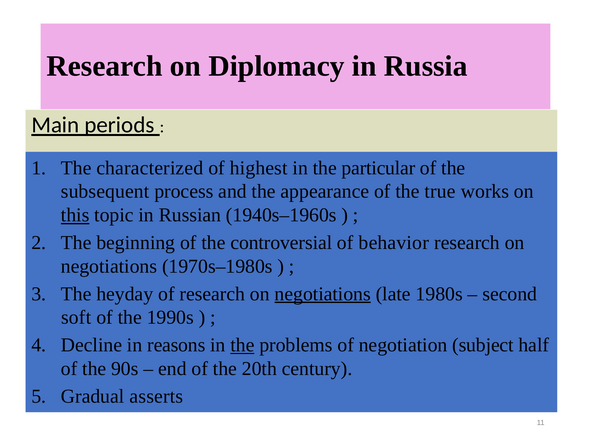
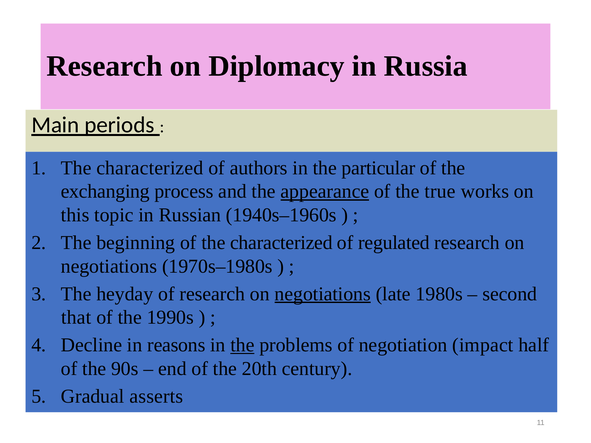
highest: highest -> authors (259, 168)
subsequent: subsequent -> exchanging (105, 192)
appearance underline: none -> present (325, 192)
this underline: present -> none (75, 215)
of the controversial: controversial -> characterized (281, 243)
behavior: behavior -> regulated (394, 243)
soft: soft -> that (76, 318)
subject: subject -> impact (483, 345)
